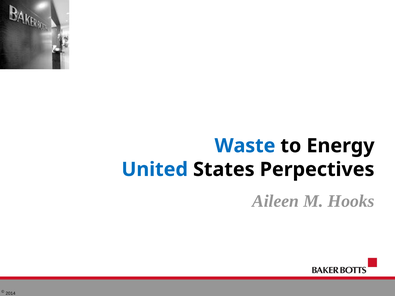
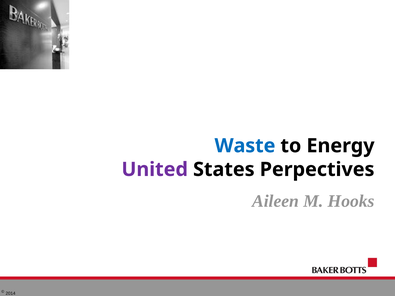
United colour: blue -> purple (155, 170)
